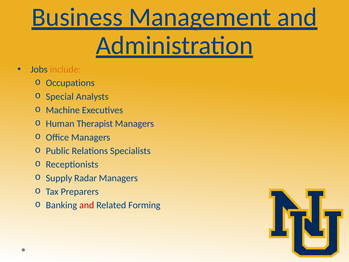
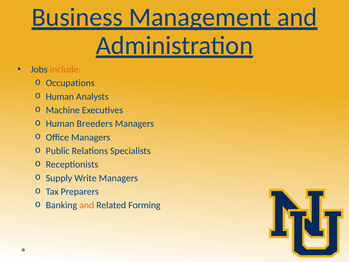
Special: Special -> Human (60, 96)
Therapist: Therapist -> Breeders (95, 124)
Radar: Radar -> Write (85, 178)
and colour: red -> orange (87, 205)
